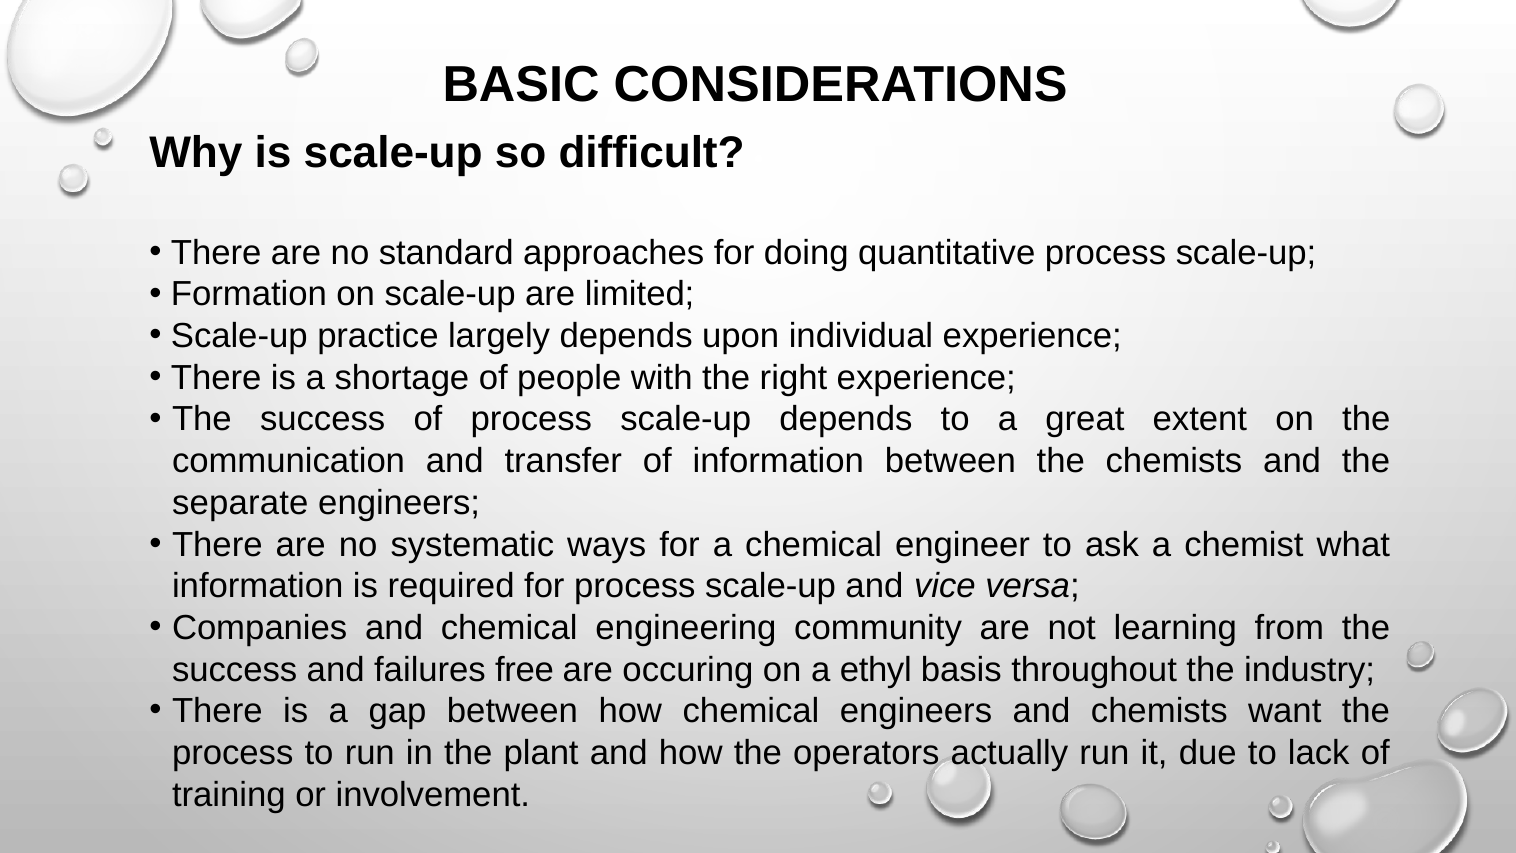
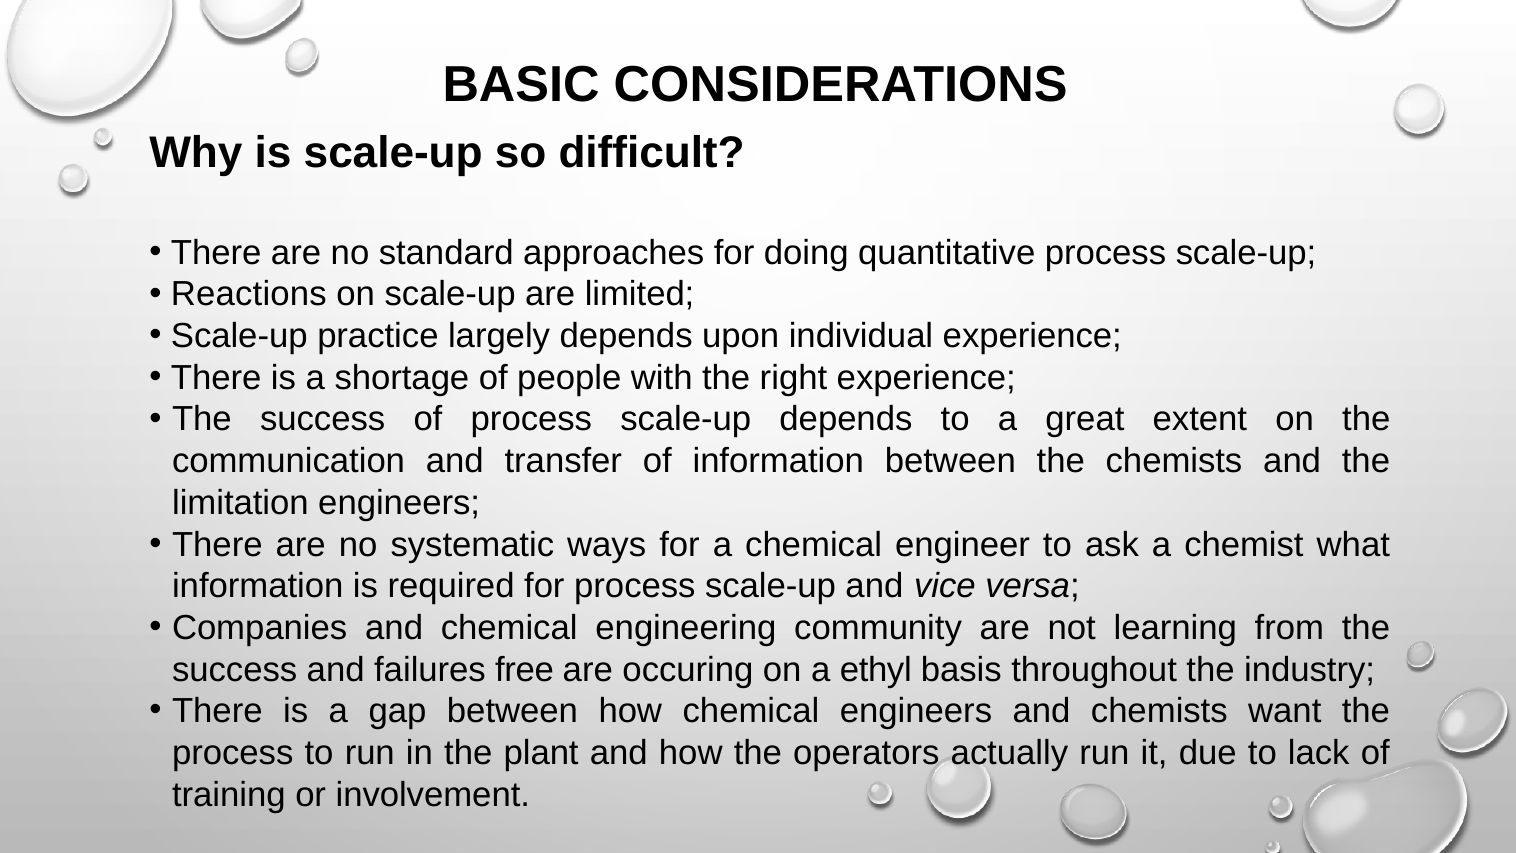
Formation: Formation -> Reactions (249, 294)
separate: separate -> limitation (240, 503)
